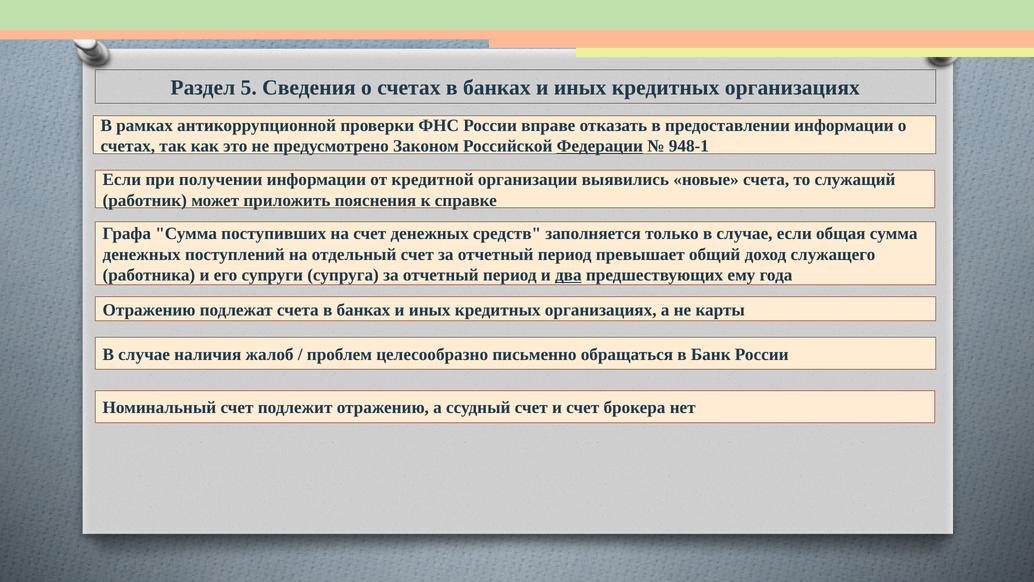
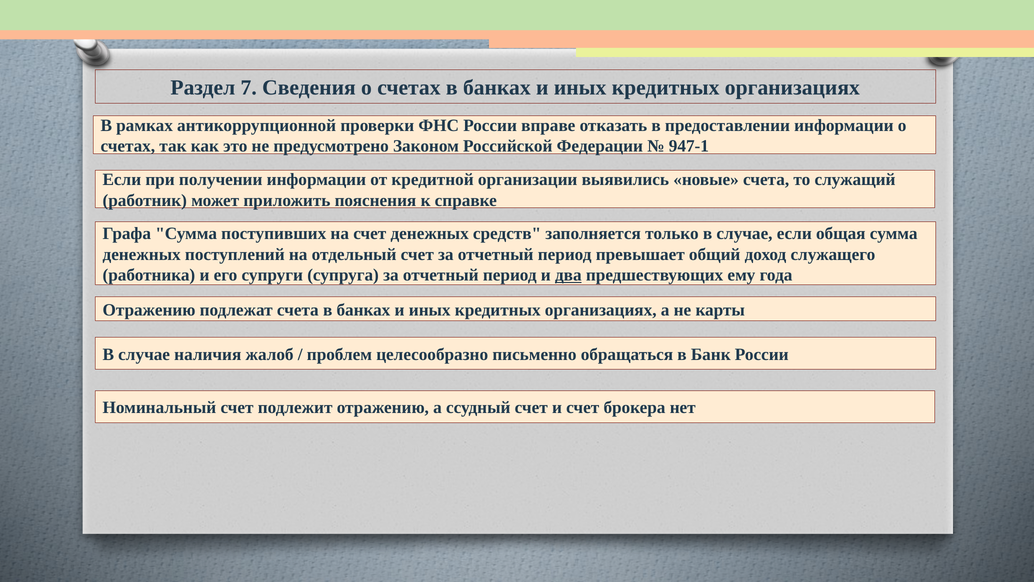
5: 5 -> 7 (249, 88)
Федерации underline: present -> none (600, 146)
948-1: 948-1 -> 947-1 (689, 146)
